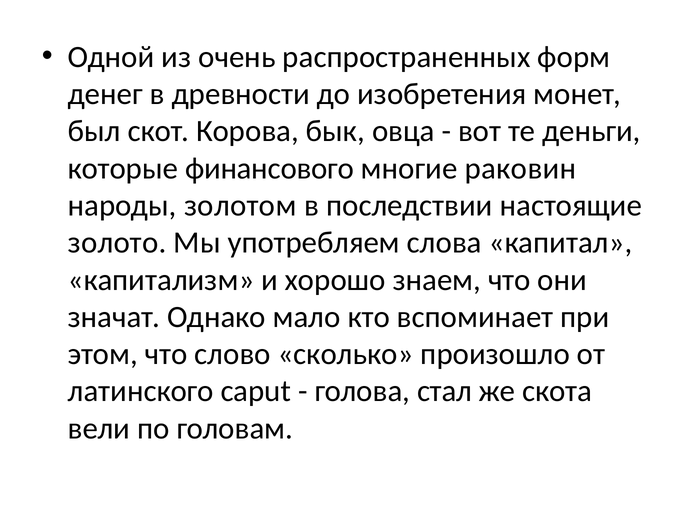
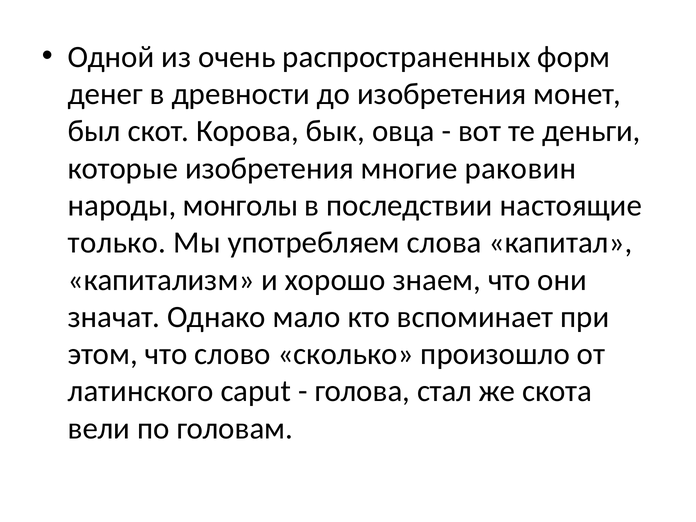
которые финансового: финансового -> изобретения (269, 168)
золотом: золотом -> монголы (241, 205)
золото: золото -> только (117, 243)
